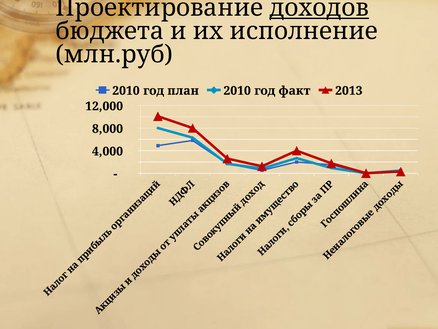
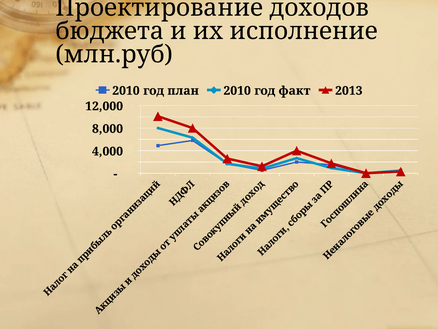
доходов underline: present -> none (319, 8)
